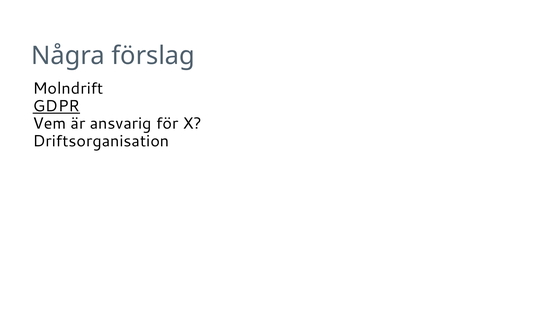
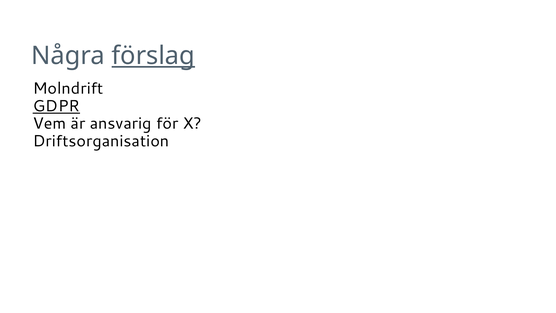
förslag underline: none -> present (153, 56)
